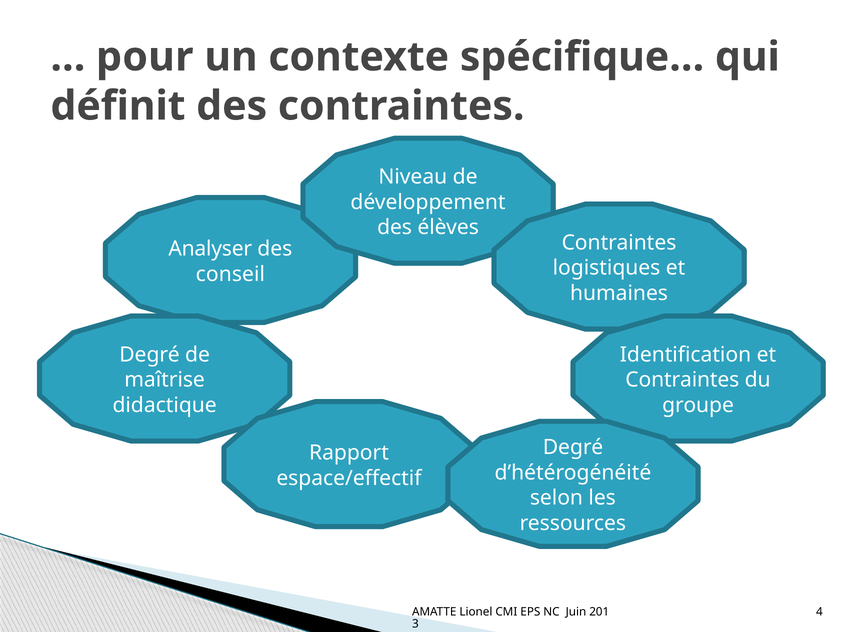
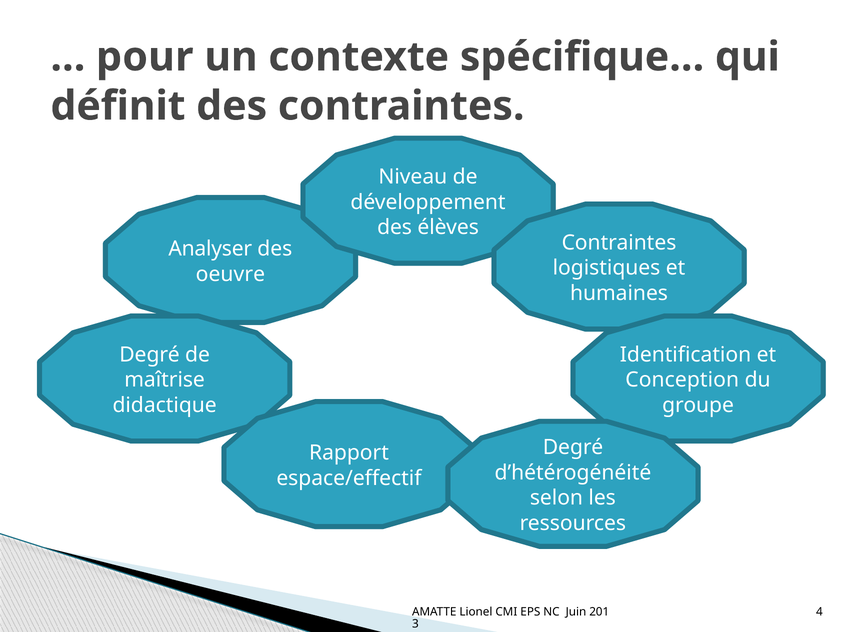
conseil: conseil -> oeuvre (230, 274)
Contraintes: Contraintes -> Conception (682, 380)
